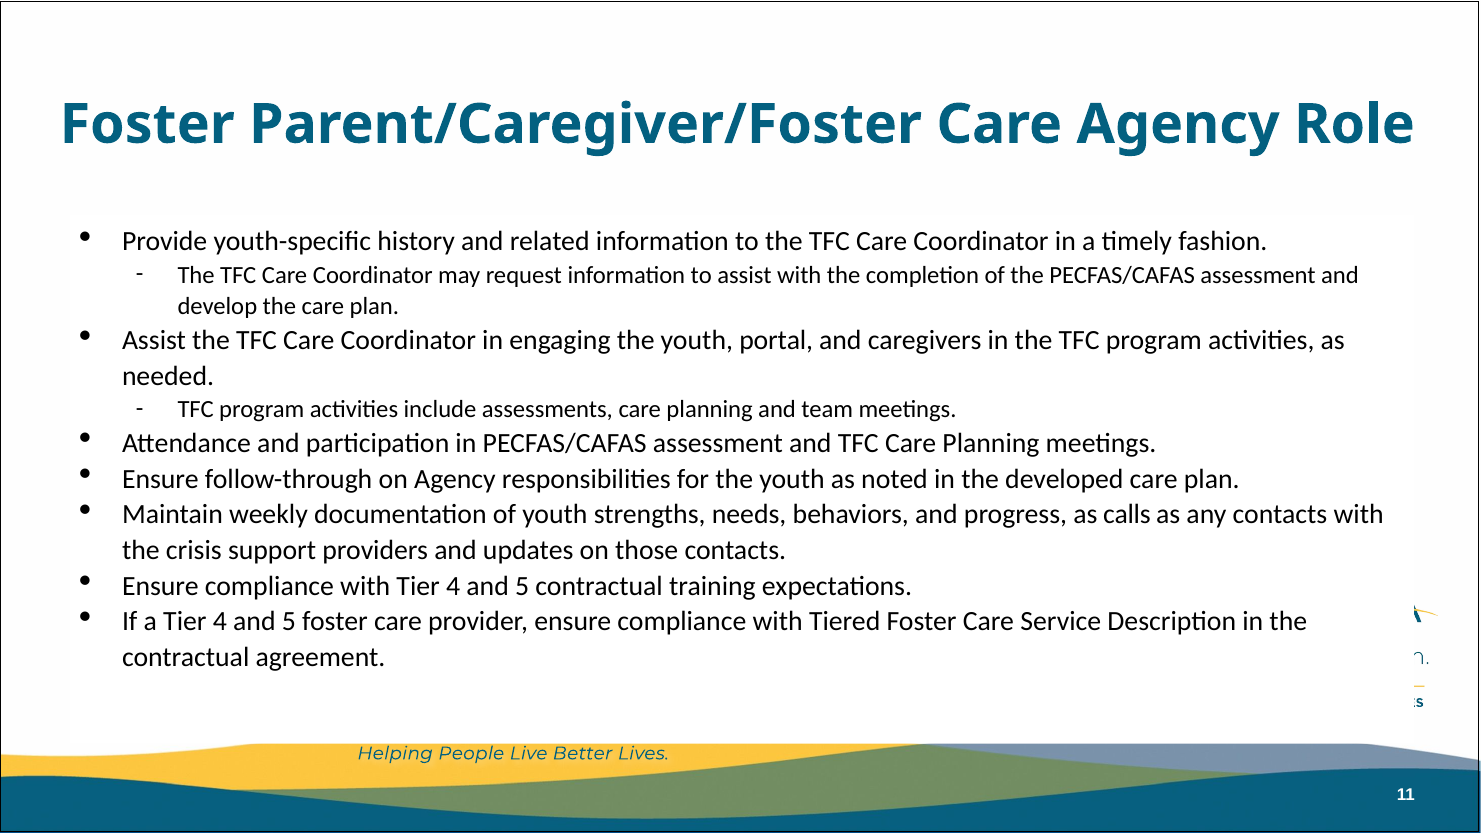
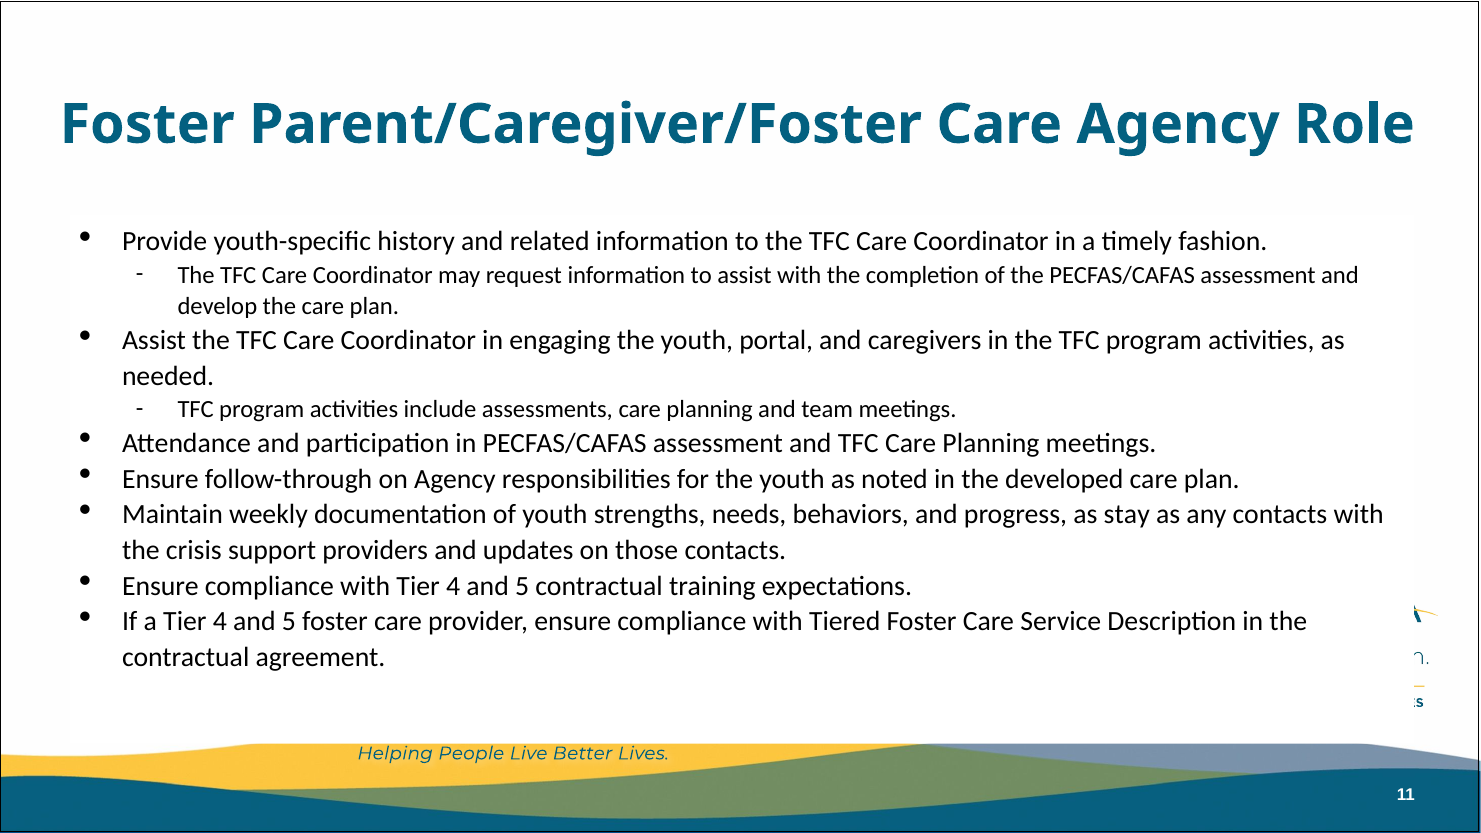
calls: calls -> stay (1127, 515)
